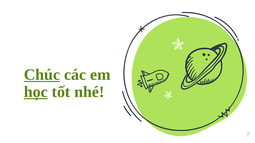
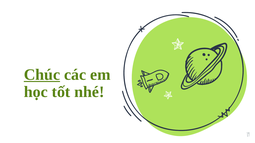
học underline: present -> none (36, 92)
